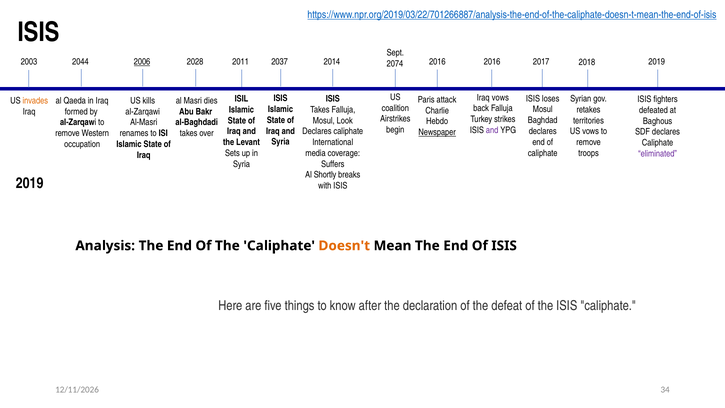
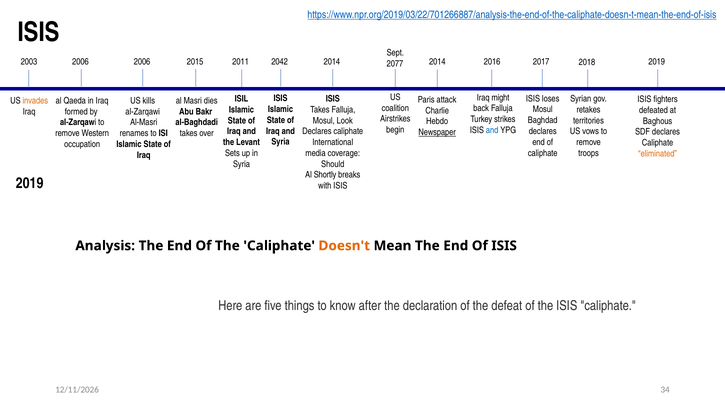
2037: 2037 -> 2042 (280, 62)
2016: 2016 -> 2014 (437, 62)
2006 underline: present -> none (142, 62)
2028: 2028 -> 2015 (195, 62)
2003 2044: 2044 -> 2006 (80, 62)
2074: 2074 -> 2077 (395, 64)
Iraq vows: vows -> might (500, 97)
and colour: purple -> blue (492, 130)
eliminated colour: purple -> orange (658, 154)
Suffers: Suffers -> Should (333, 164)
